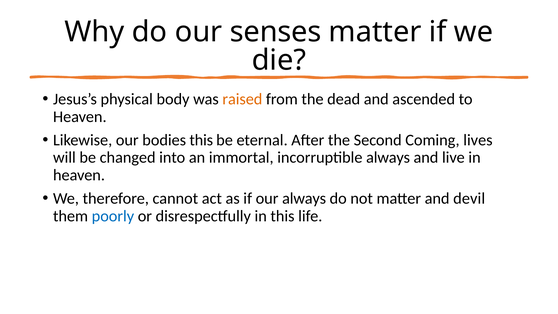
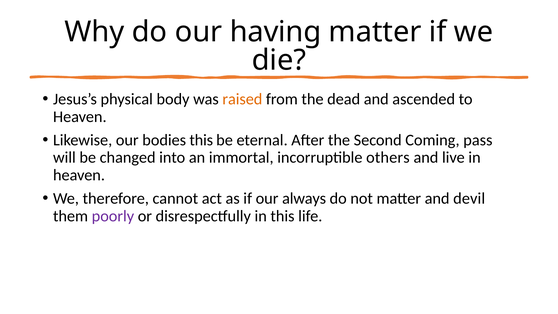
senses: senses -> having (276, 32)
lives: lives -> pass (478, 140)
incorruptible always: always -> others (388, 158)
poorly colour: blue -> purple (113, 216)
